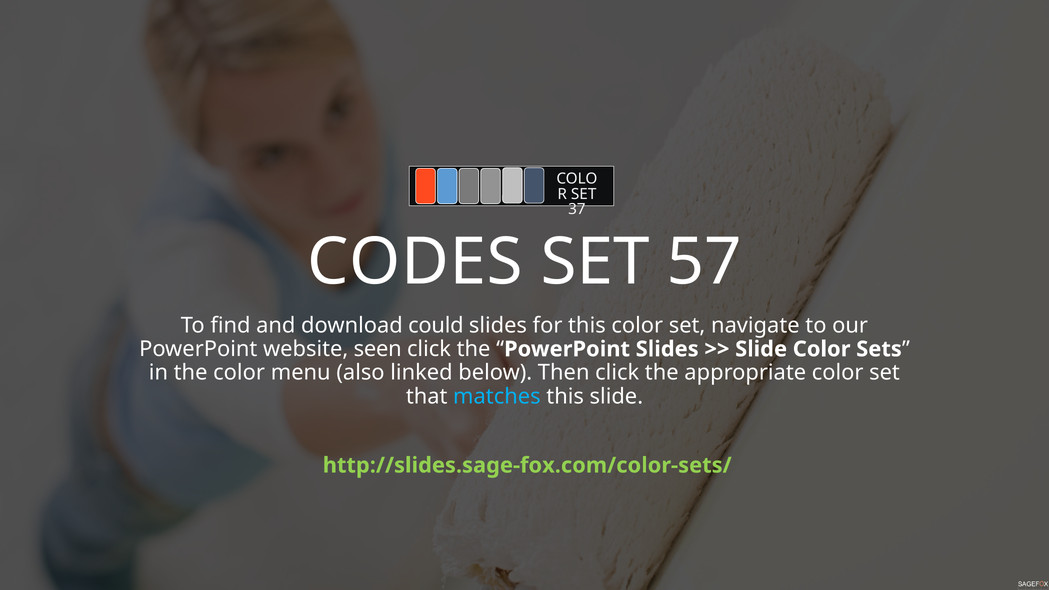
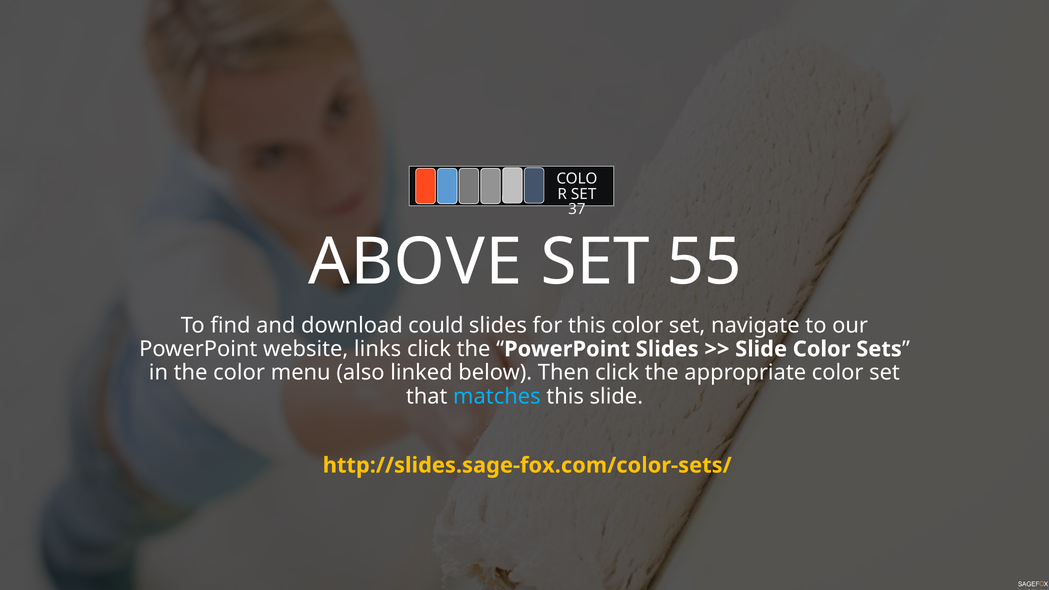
CODES: CODES -> ABOVE (415, 262)
57: 57 -> 55 (704, 262)
seen: seen -> links (378, 349)
http://slides.sage-fox.com/color-sets/ colour: light green -> yellow (527, 465)
